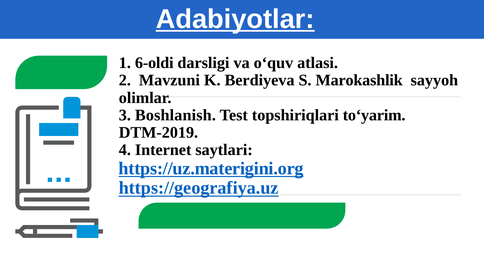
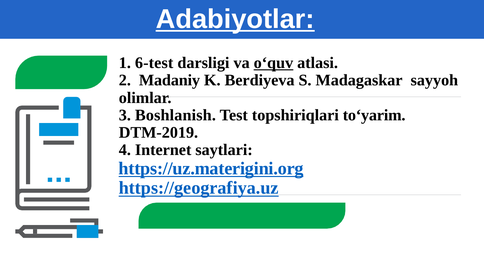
6-oldi: 6-oldi -> 6-test (154, 63)
o‘quv underline: none -> present (273, 63)
Mavzuni: Mavzuni -> Madaniy (170, 80)
Marokashlik: Marokashlik -> Madagaskar (359, 80)
